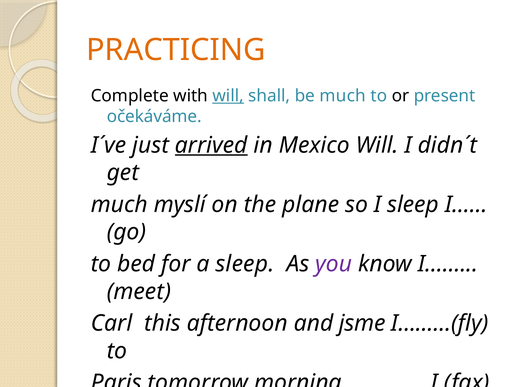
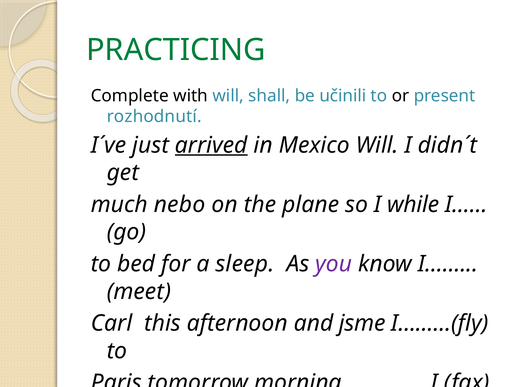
PRACTICING colour: orange -> green (176, 50)
will underline: present -> none (228, 96)
be much: much -> učinili (343, 96)
očekáváme: očekáváme -> rozhodnutí (154, 116)
myslí: myslí -> nebo (180, 205)
I sleep: sleep -> while (413, 205)
